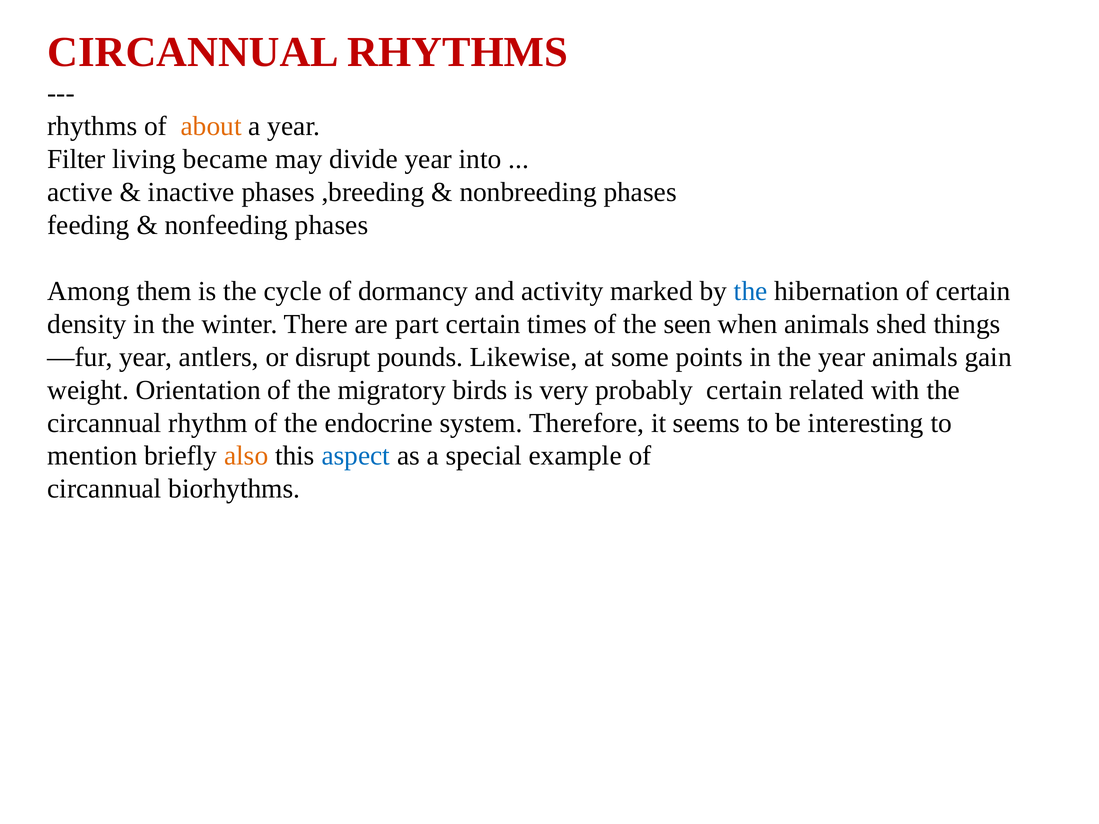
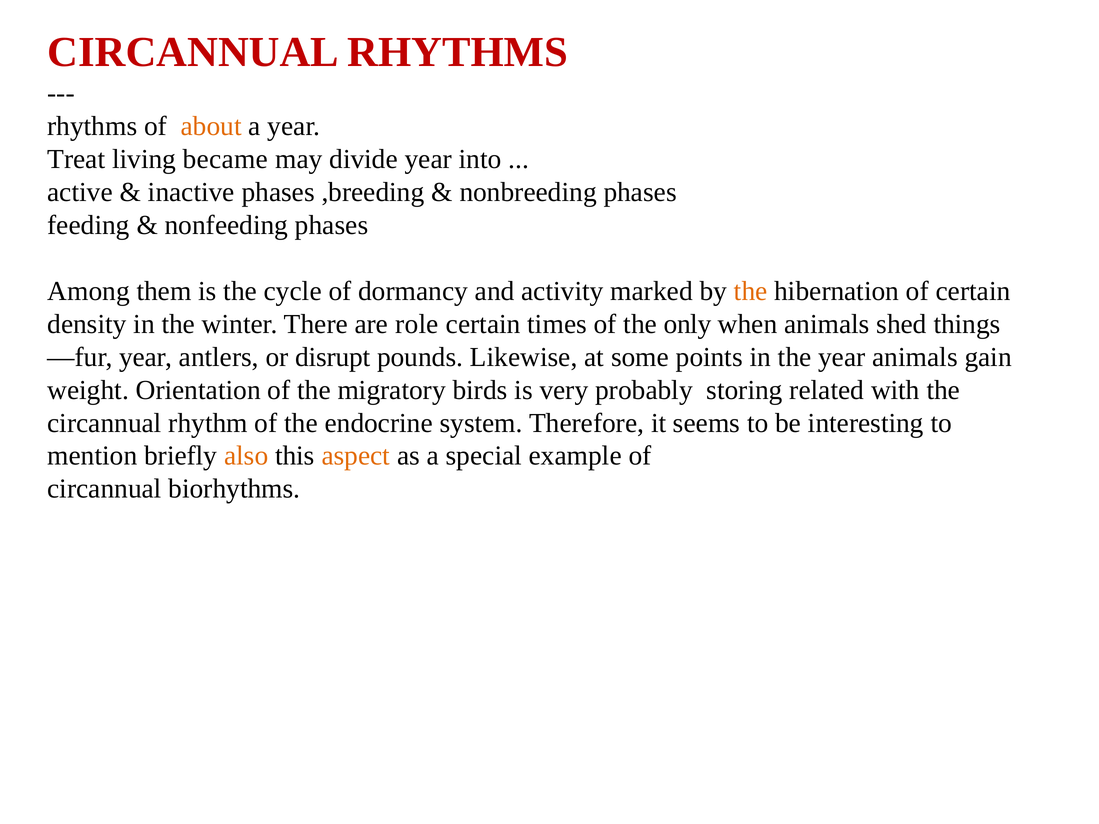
Filter: Filter -> Treat (76, 159)
the colour: blue -> orange (751, 291)
part: part -> role (417, 324)
seen: seen -> only (688, 324)
probably certain: certain -> storing (745, 390)
aspect colour: blue -> orange (356, 456)
